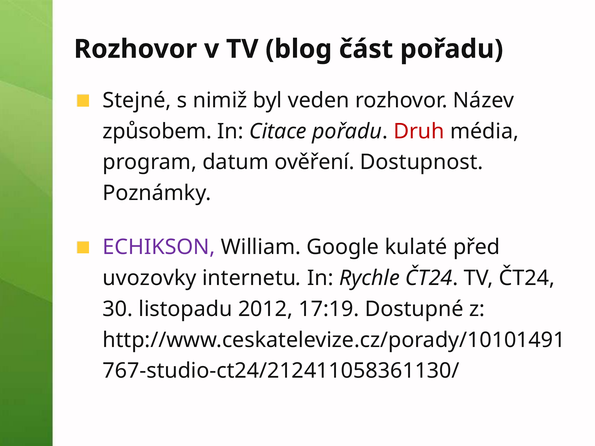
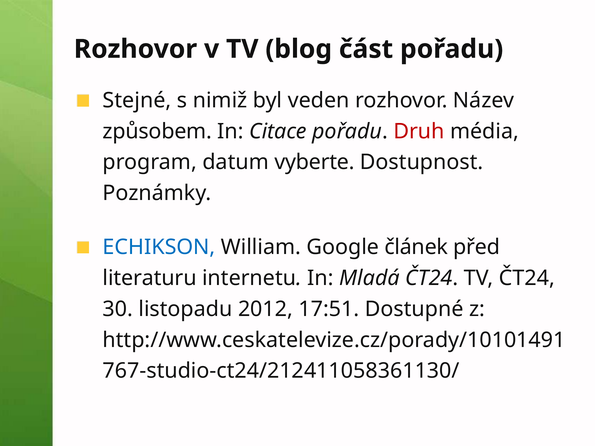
ověření: ověření -> vyberte (314, 162)
ECHIKSON colour: purple -> blue (159, 247)
kulaté: kulaté -> článek (416, 247)
uvozovky: uvozovky -> literaturu (150, 278)
Rychle: Rychle -> Mladá (369, 278)
17:19: 17:19 -> 17:51 (329, 309)
